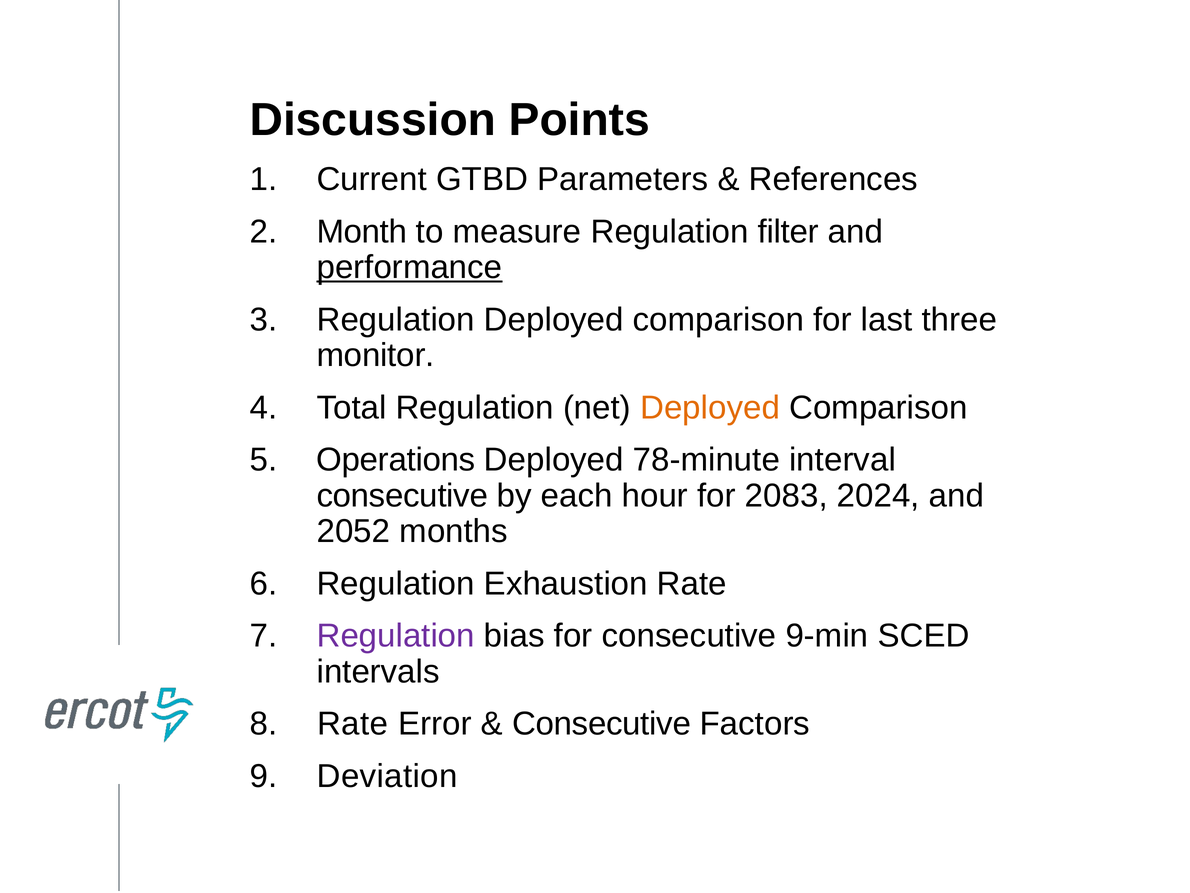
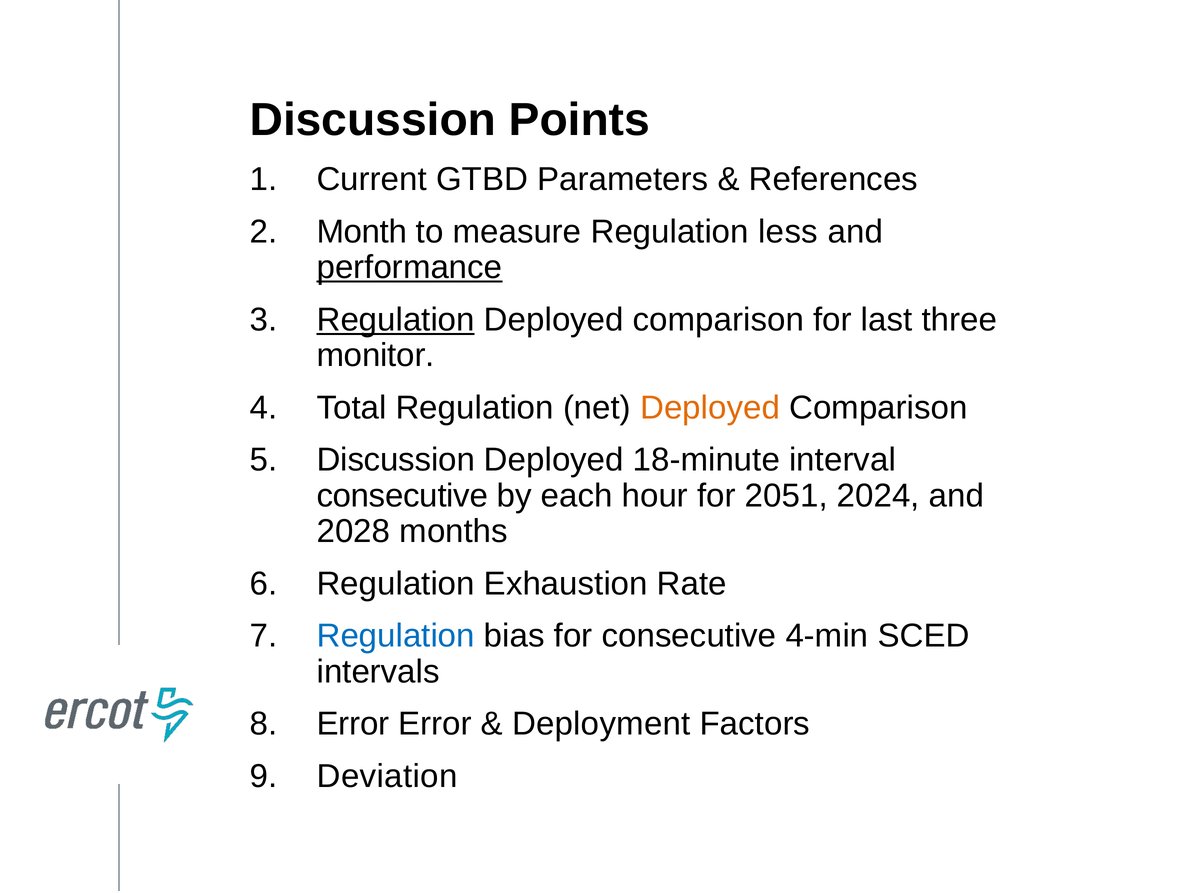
filter: filter -> less (788, 232)
Regulation underline: none -> present (396, 319)
Operations: Operations -> Discussion (396, 460)
78-minute: 78-minute -> 18-minute (706, 460)
2083: 2083 -> 2051 (786, 495)
2052: 2052 -> 2028 (353, 531)
Regulation colour: purple -> blue (396, 636)
9-min: 9-min -> 4-min (827, 636)
Rate: Rate -> Error (353, 723)
Consecutive: Consecutive -> Deployment (601, 723)
